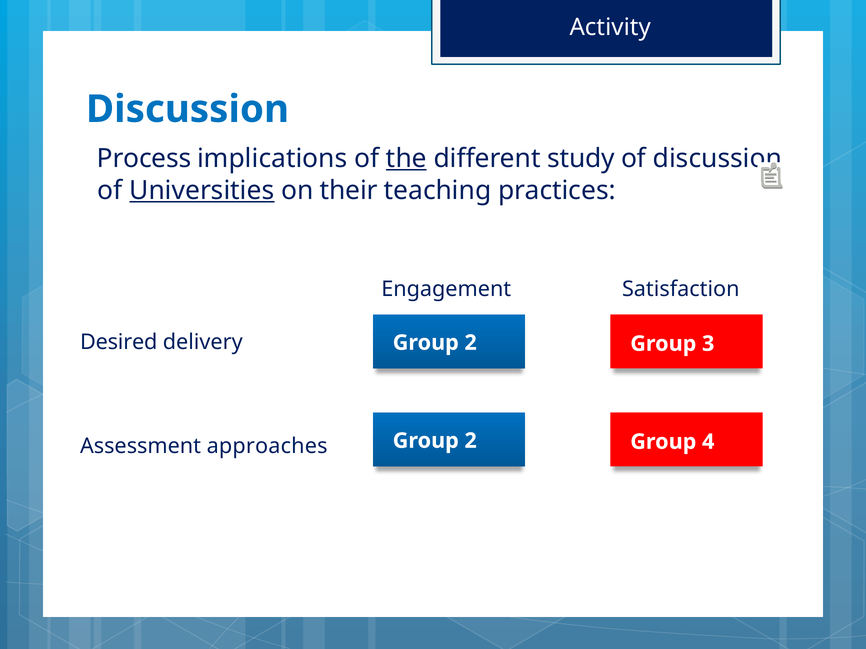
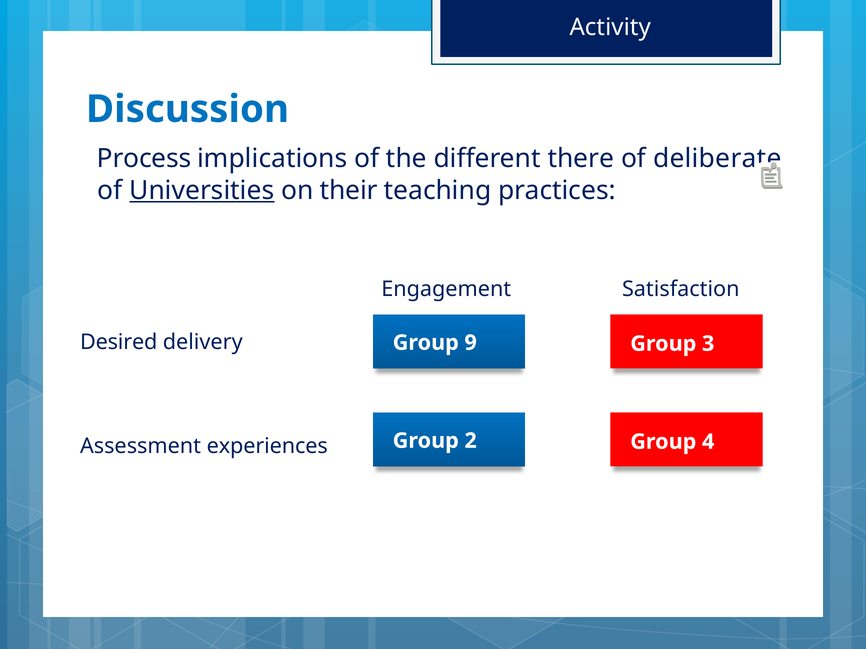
the underline: present -> none (406, 159)
study: study -> there (581, 159)
of discussion: discussion -> deliberate (717, 159)
2: 2 -> 9 (471, 343)
approaches: approaches -> experiences (267, 446)
